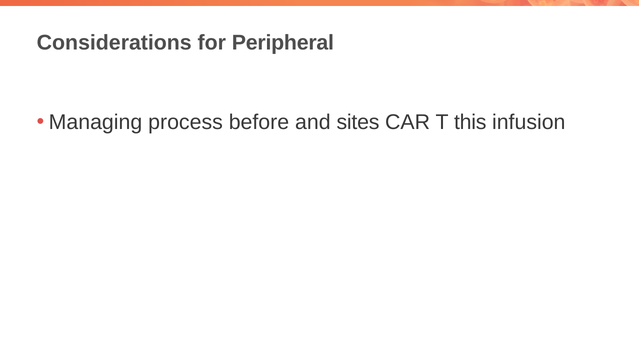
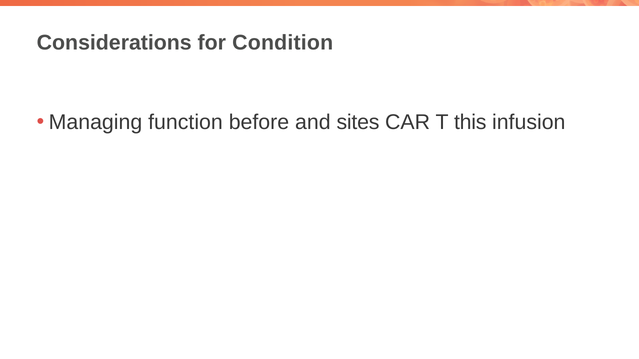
Peripheral: Peripheral -> Condition (283, 43)
process: process -> function (186, 122)
